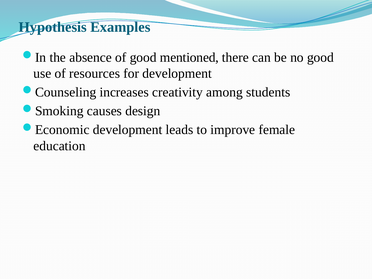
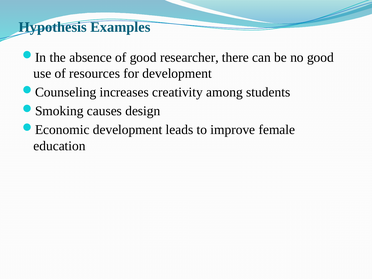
mentioned: mentioned -> researcher (189, 57)
